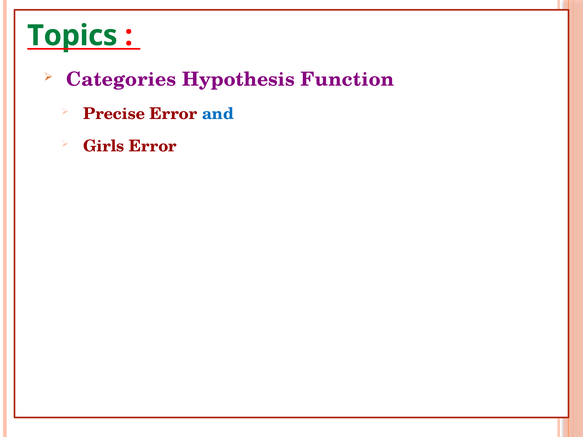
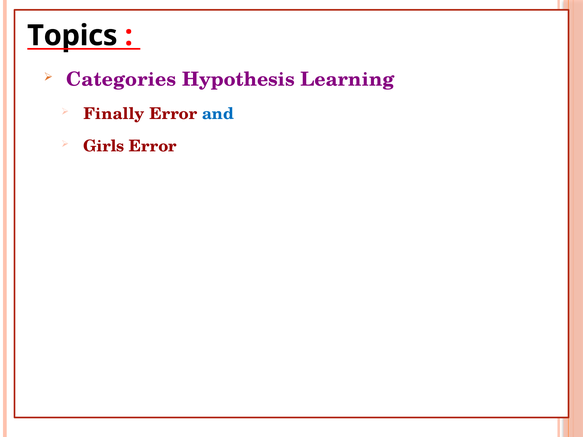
Topics colour: green -> black (72, 36)
Function: Function -> Learning (347, 80)
Precise: Precise -> Finally (114, 114)
